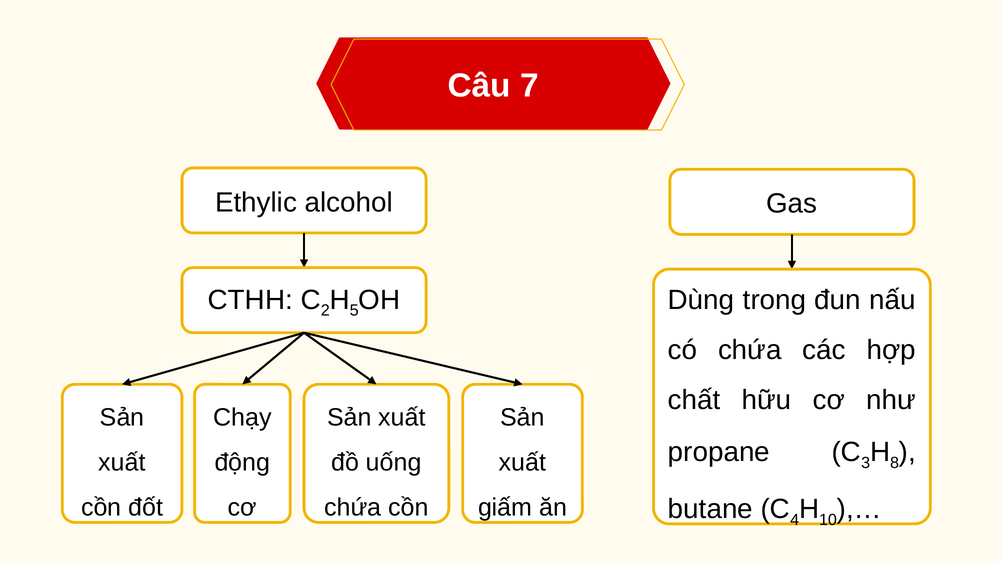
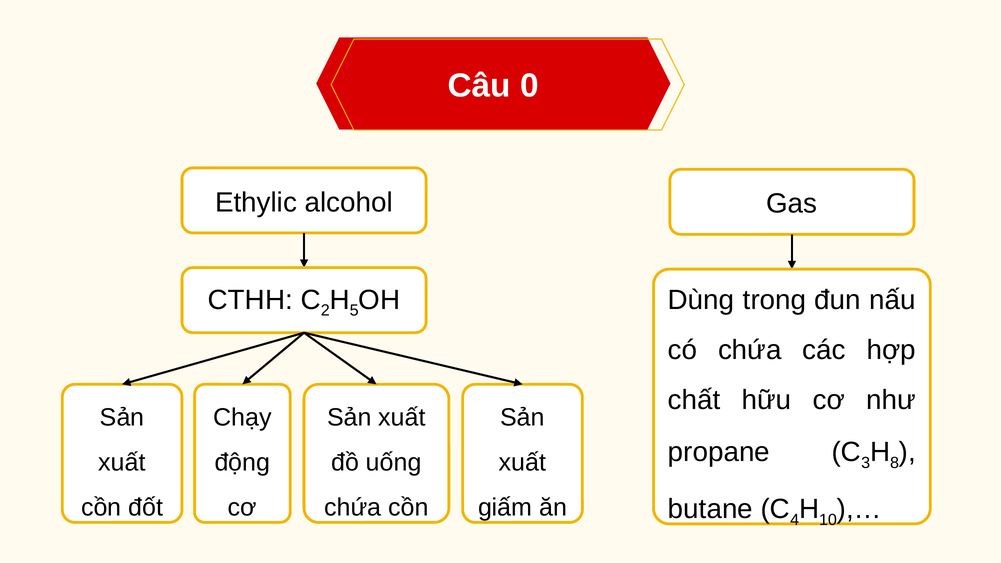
7: 7 -> 0 (529, 86)
